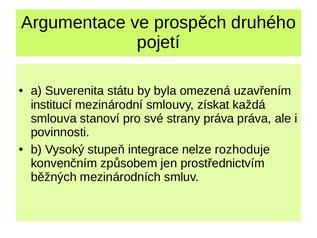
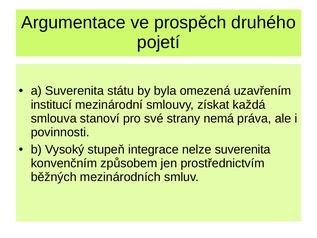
strany práva: práva -> nemá (219, 118)
nelze rozhoduje: rozhoduje -> suverenita (243, 149)
